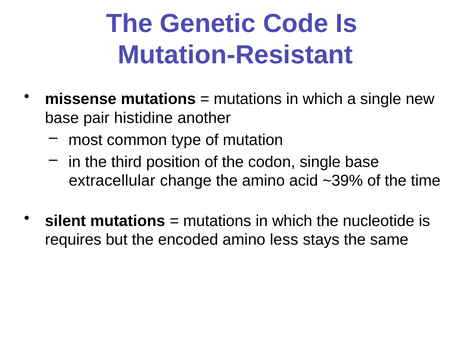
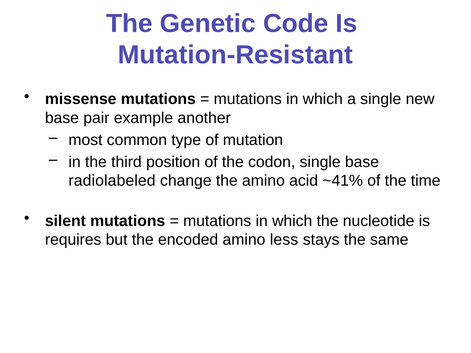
histidine: histidine -> example (144, 118)
extracellular: extracellular -> radiolabeled (112, 181)
~39%: ~39% -> ~41% (343, 181)
